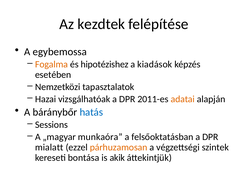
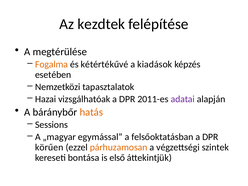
egybemossa: egybemossa -> megtérülése (60, 52)
hipotézishez: hipotézishez -> kétértékűvé (105, 64)
adatai colour: orange -> purple (183, 99)
hatás colour: blue -> orange (91, 112)
munkaóra: munkaóra -> egymással (100, 137)
mialatt: mialatt -> körűen (49, 147)
akik: akik -> első (117, 158)
